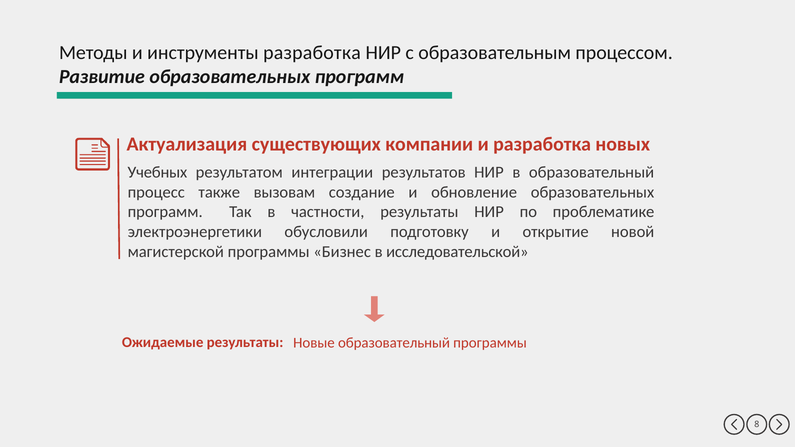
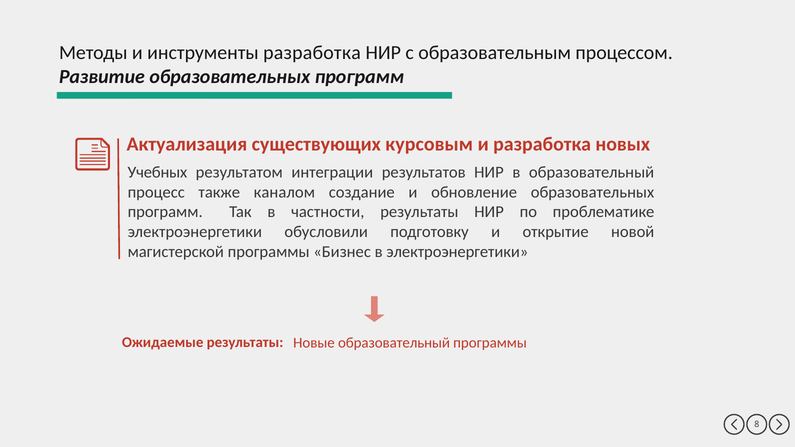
компании: компании -> курсовым (429, 144)
вызовам: вызовам -> каналом (284, 192)
в исследовательской: исследовательской -> электроэнергетики (457, 252)
